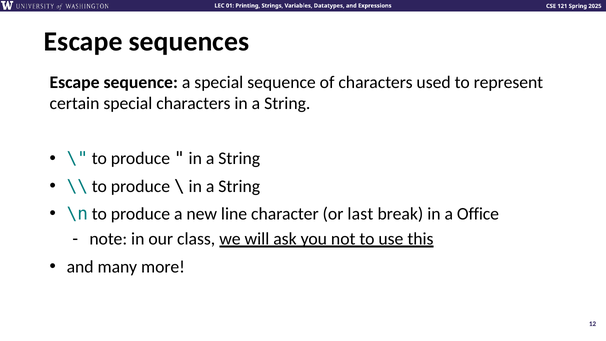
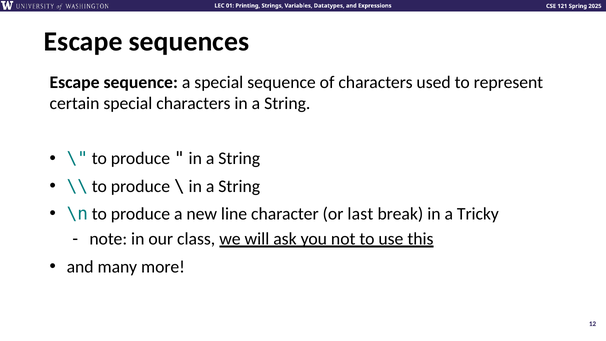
Office: Office -> Tricky (478, 214)
